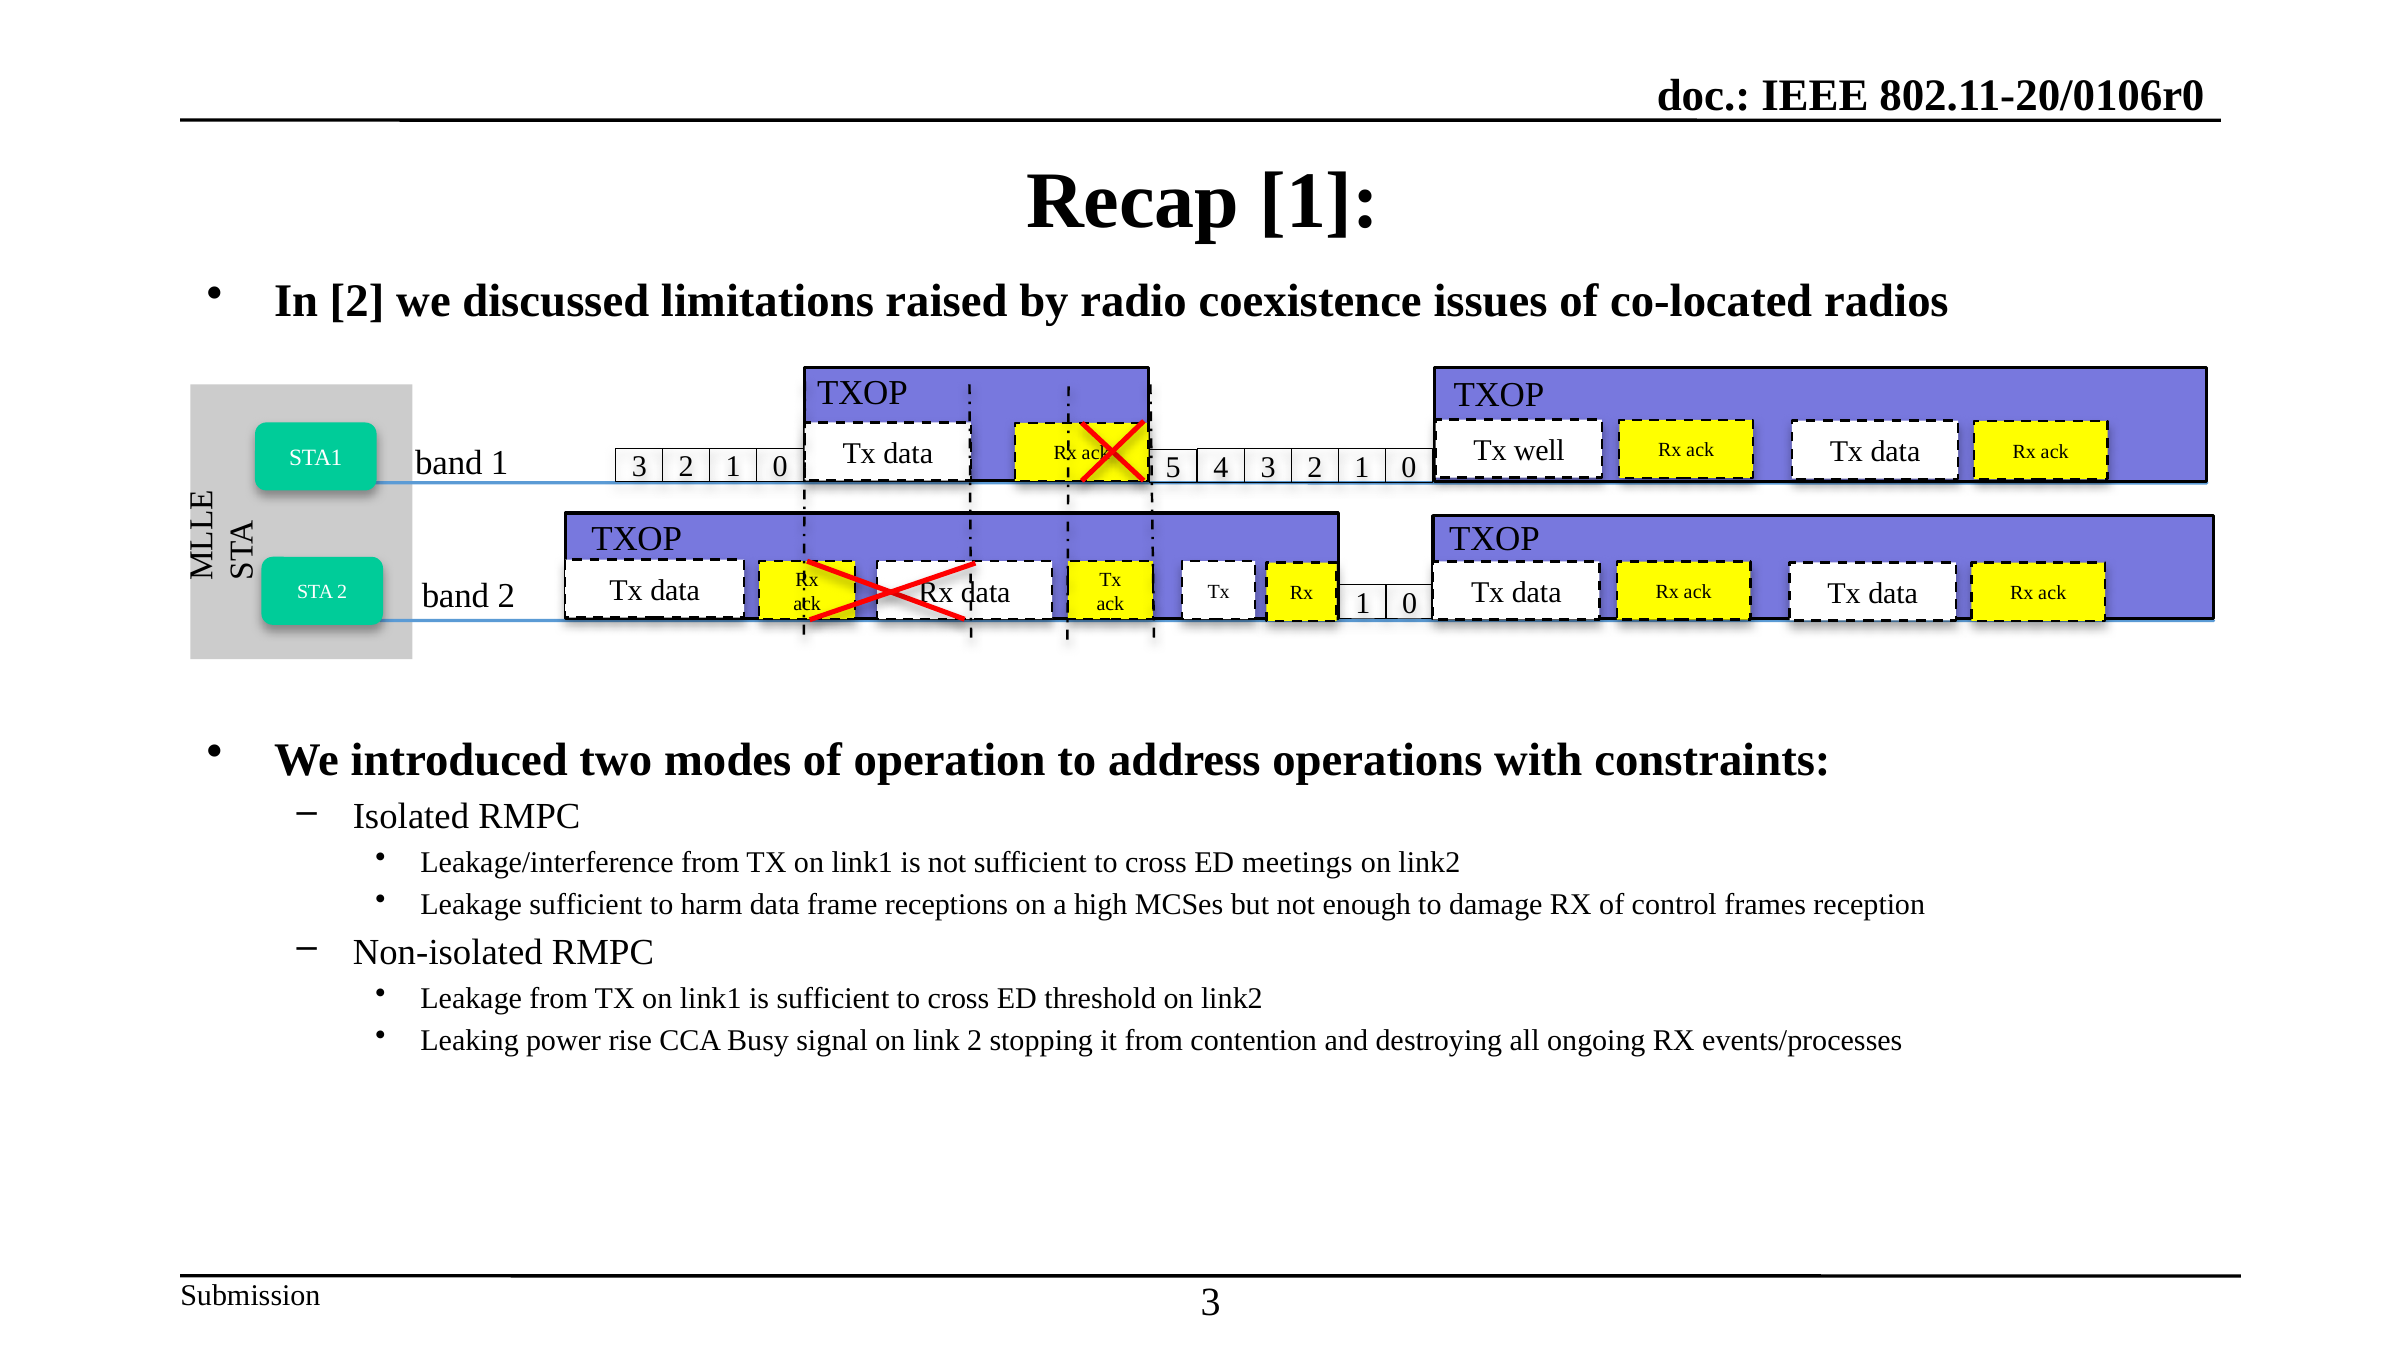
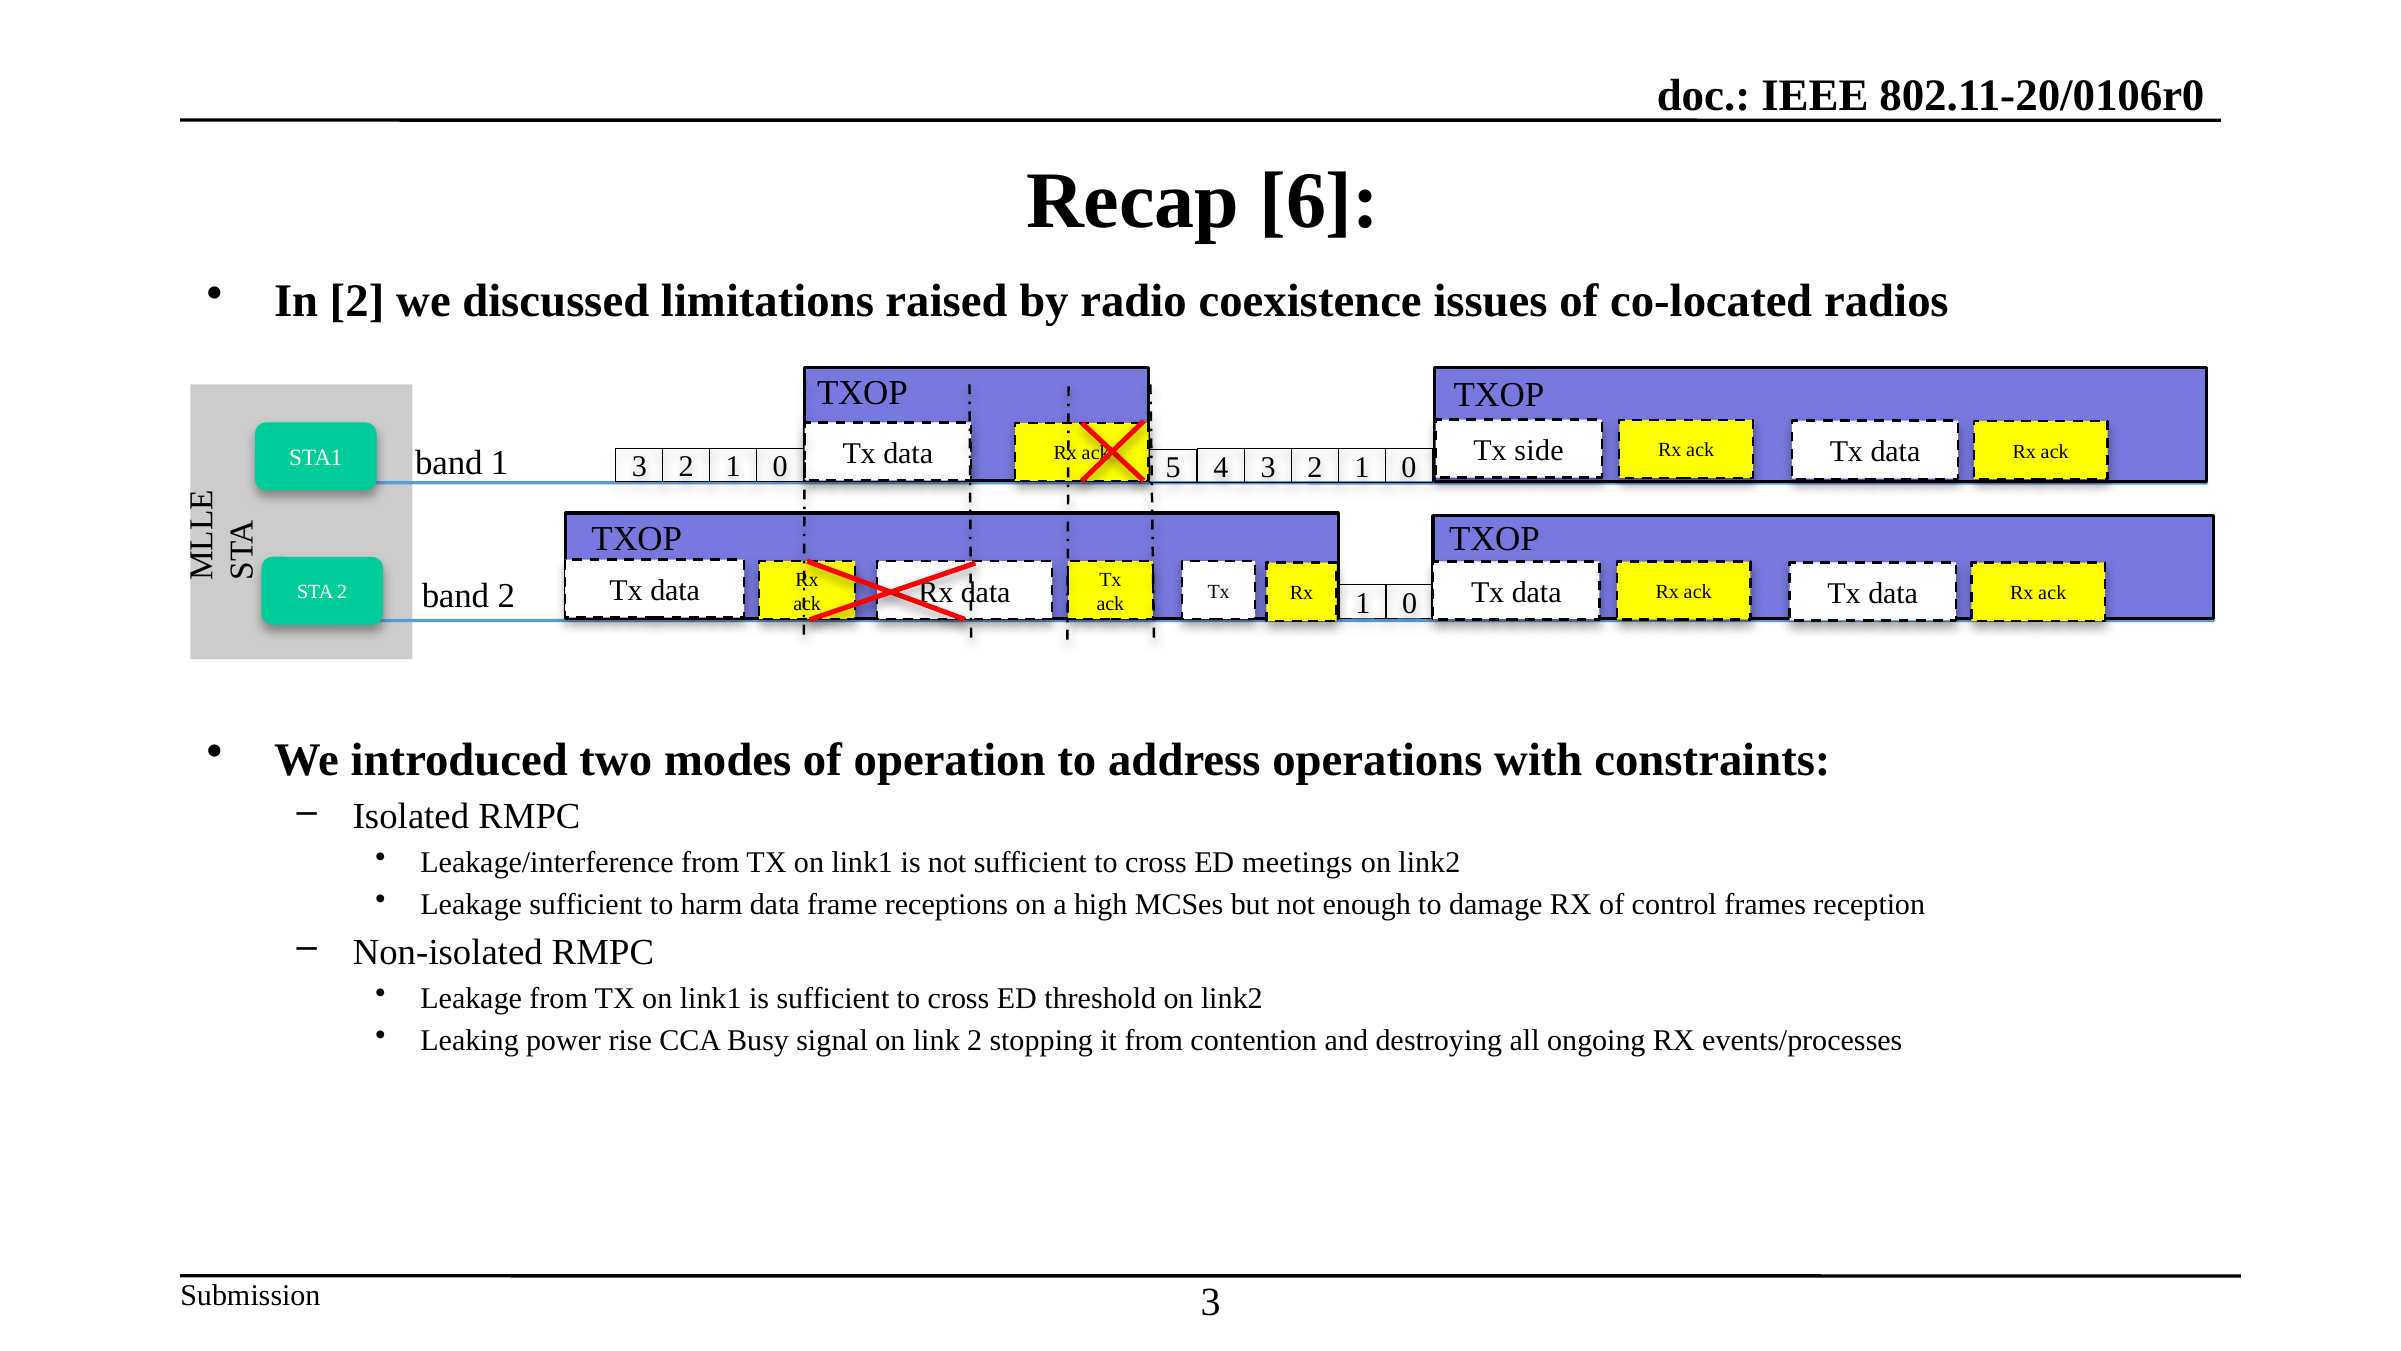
Recap 1: 1 -> 6 (1319, 201)
well: well -> side (1539, 451)
